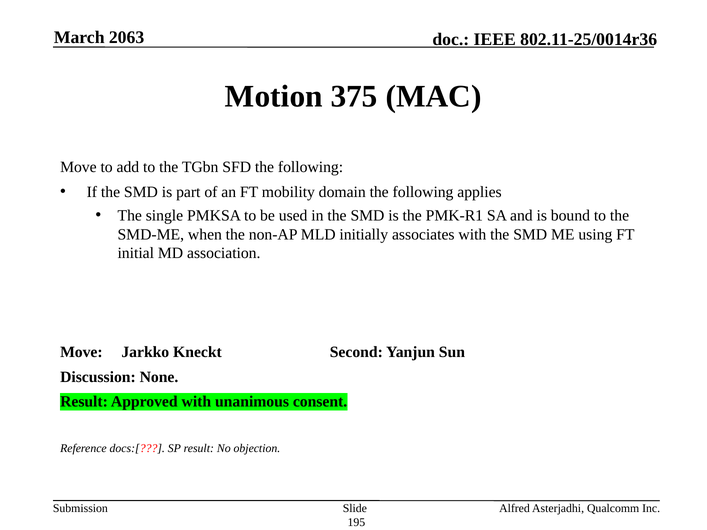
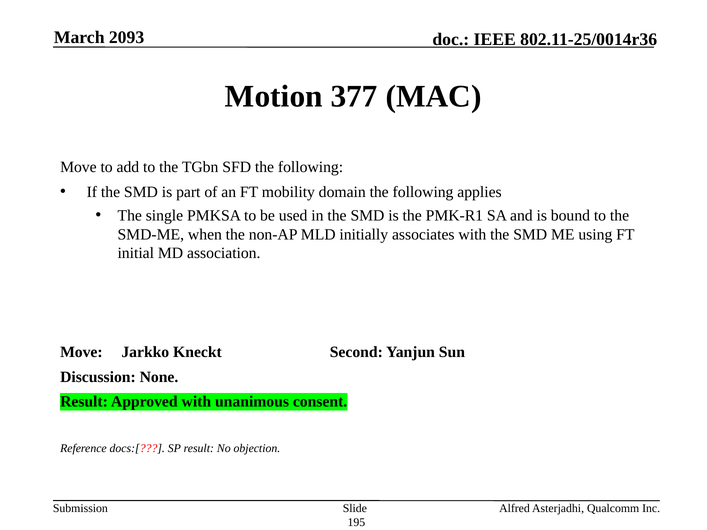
2063: 2063 -> 2093 (127, 37)
375: 375 -> 377 (354, 96)
